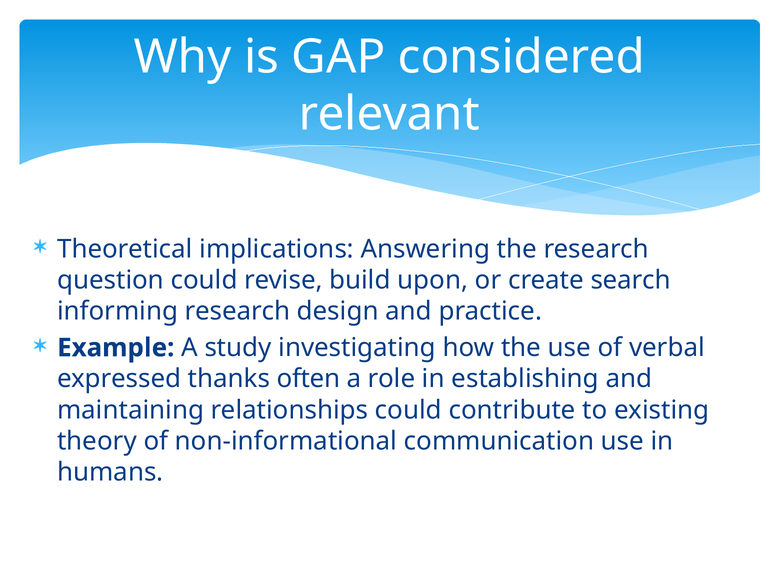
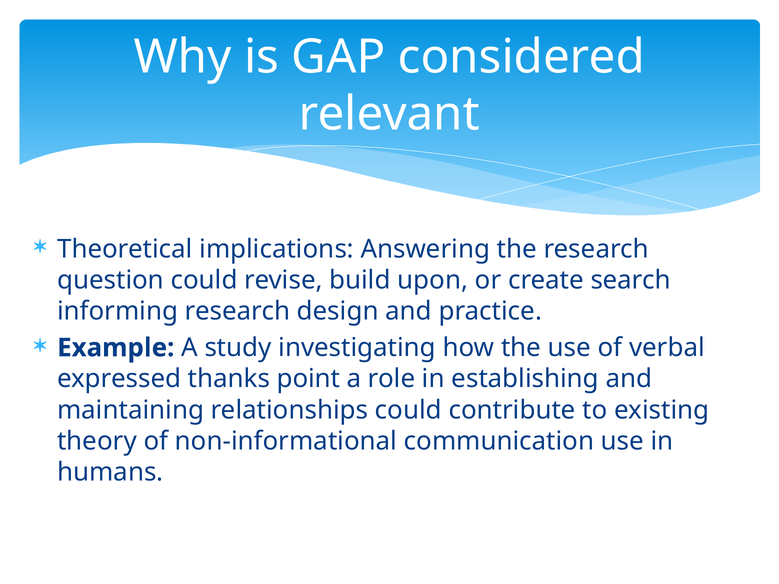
often: often -> point (309, 379)
